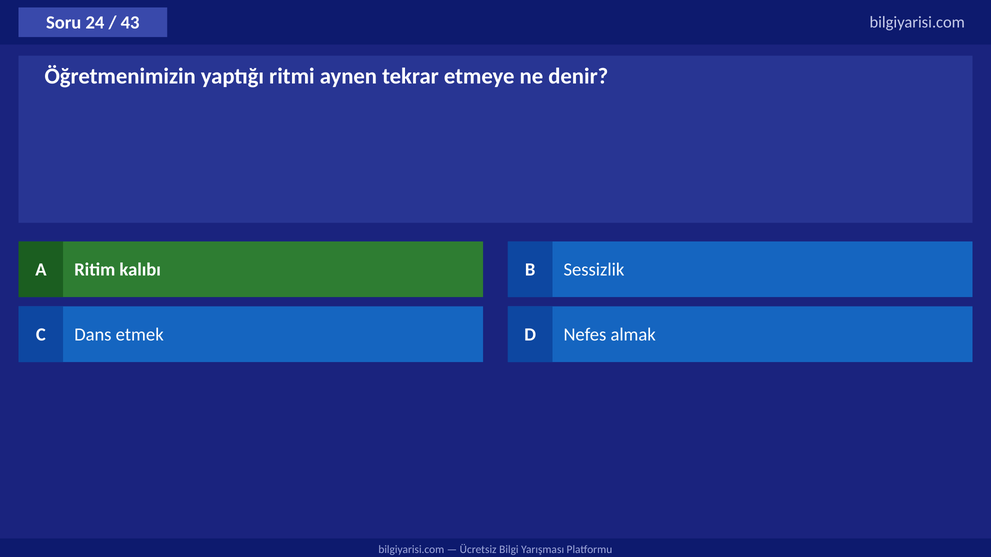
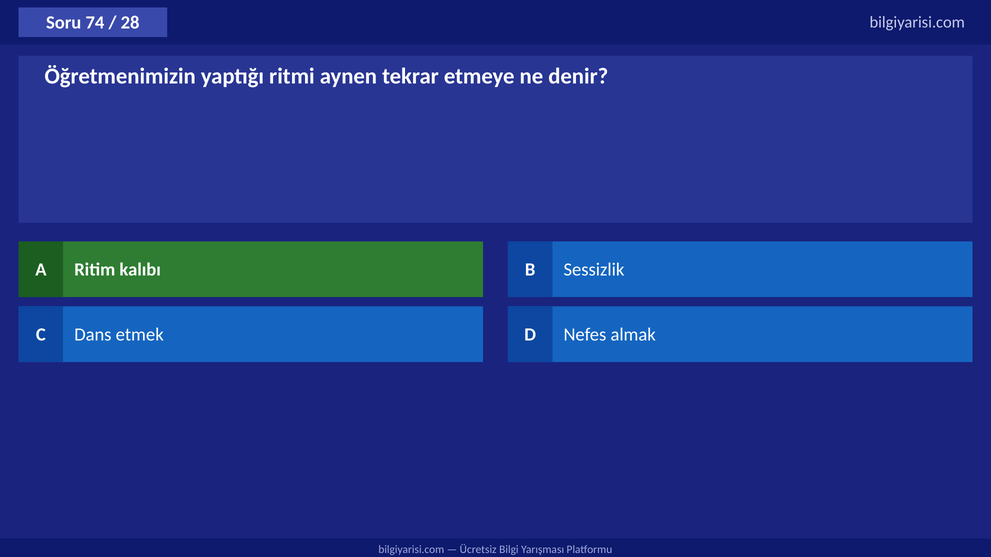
24: 24 -> 74 (95, 23)
43: 43 -> 28 (130, 23)
